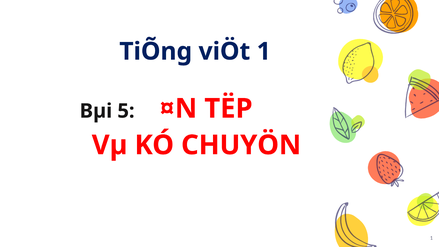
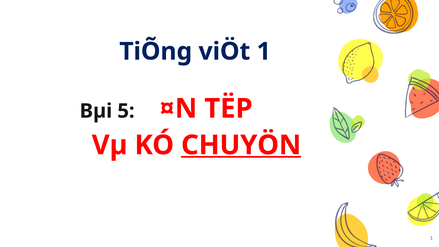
CHUYÖN underline: none -> present (241, 145)
